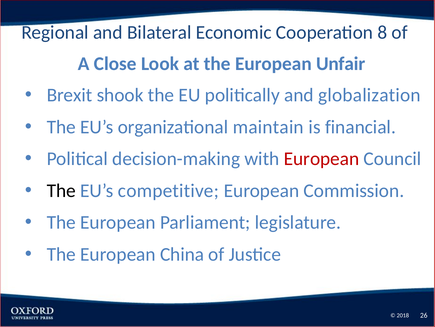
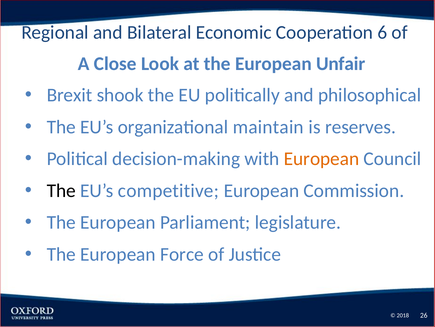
8: 8 -> 6 (382, 32)
globalization: globalization -> philosophical (370, 95)
financial: financial -> reserves (360, 127)
European colour: red -> orange (322, 158)
China: China -> Force (182, 254)
